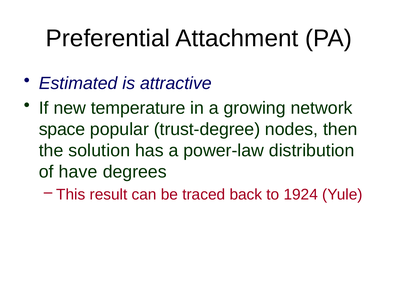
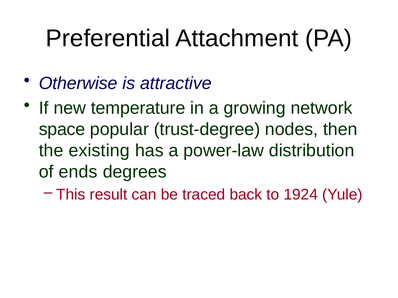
Estimated: Estimated -> Otherwise (78, 83)
solution: solution -> existing (99, 151)
have: have -> ends (78, 172)
